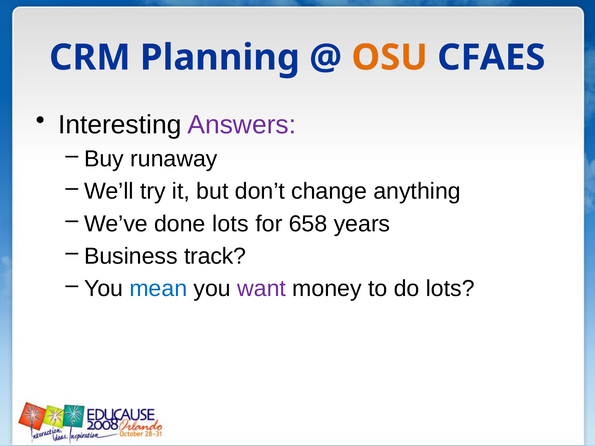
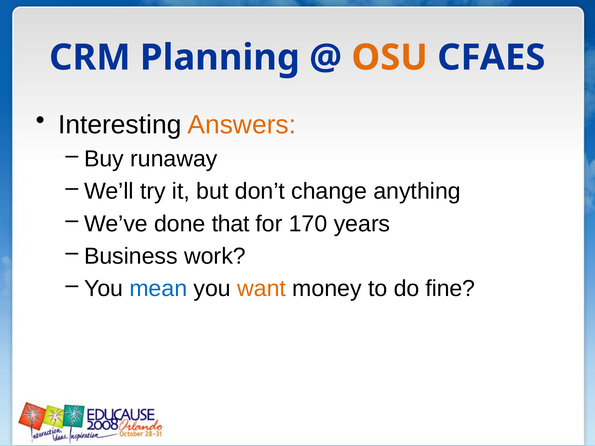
Answers colour: purple -> orange (242, 125)
done lots: lots -> that (231, 224)
658: 658 -> 170 (308, 224)
track: track -> work (215, 256)
want colour: purple -> orange (262, 289)
do lots: lots -> fine (450, 289)
